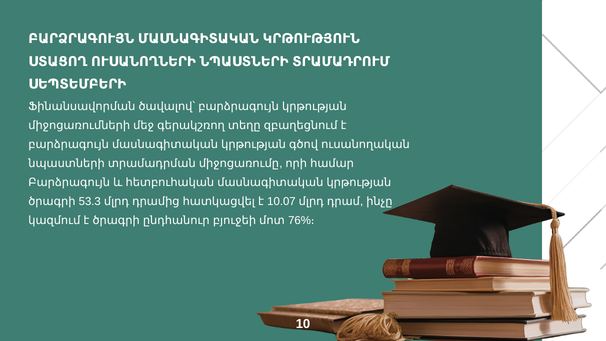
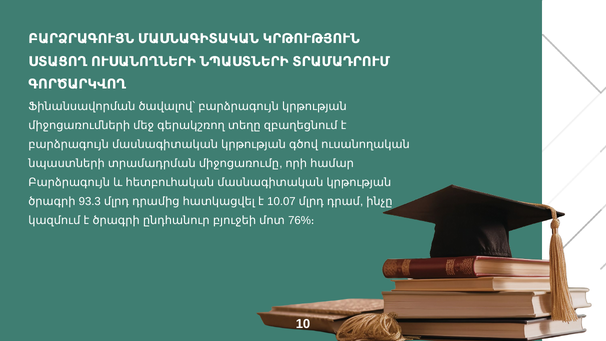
ՍԵՊՏԵՄԲԵՐԻ: ՍԵՊՏԵՄԲԵՐԻ -> ԳՈՐԾԱՐԿՎՈՂ (77, 84)
53.3: 53.3 -> 93.3 (90, 201)
